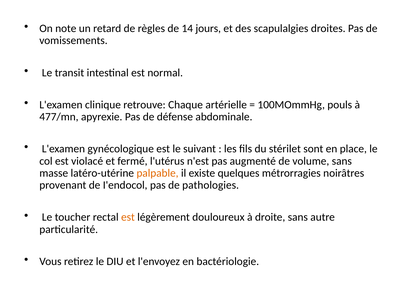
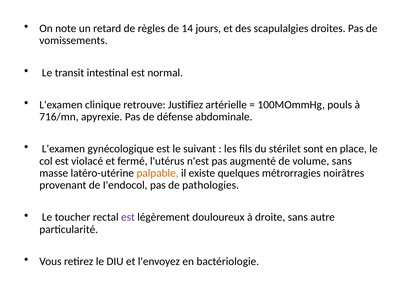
Chaque: Chaque -> Justifiez (186, 105)
477/mn: 477/mn -> 716/mn (59, 117)
est colour: orange -> purple (128, 217)
